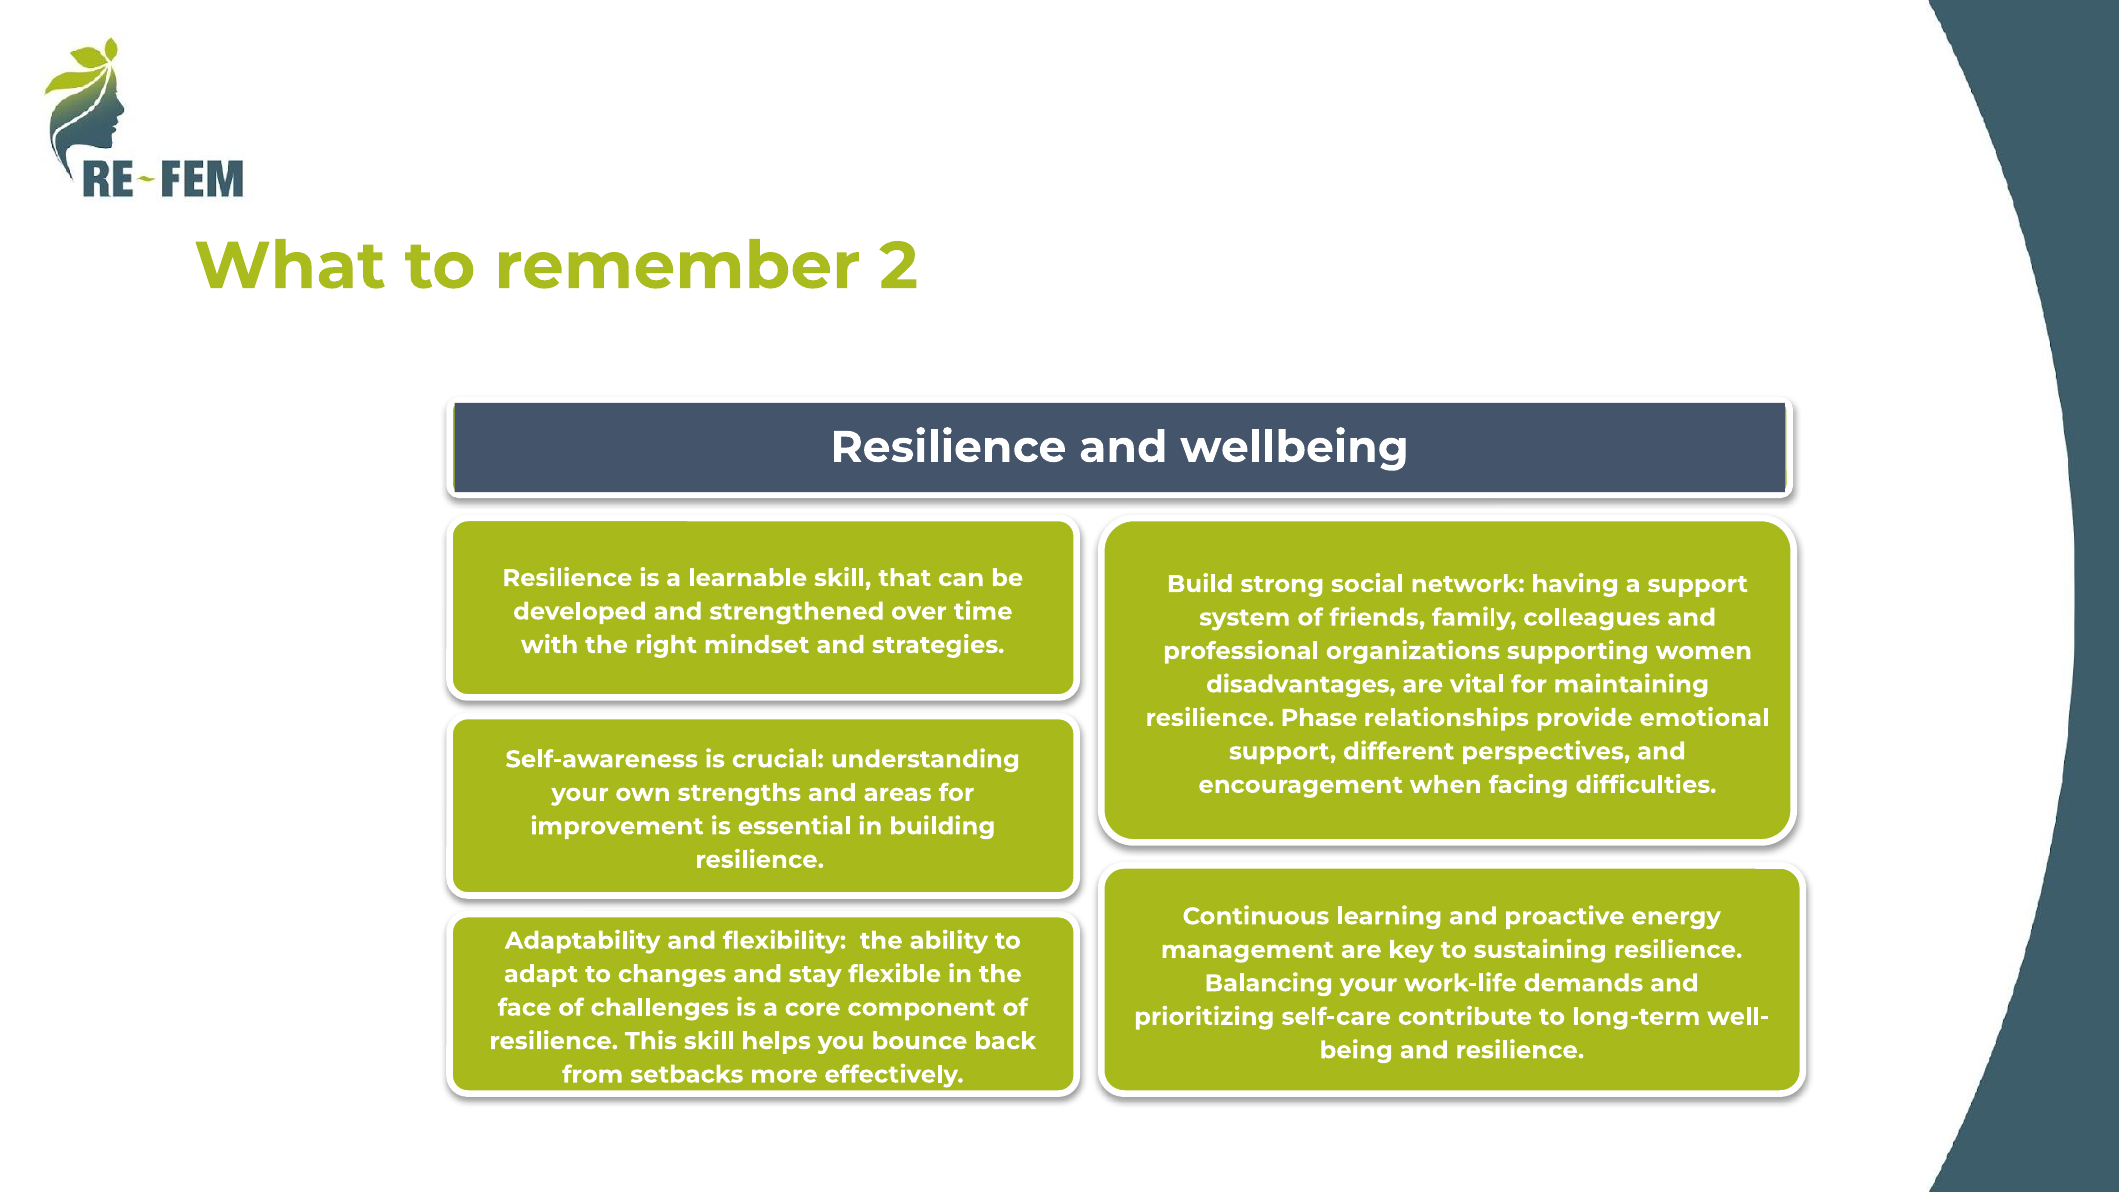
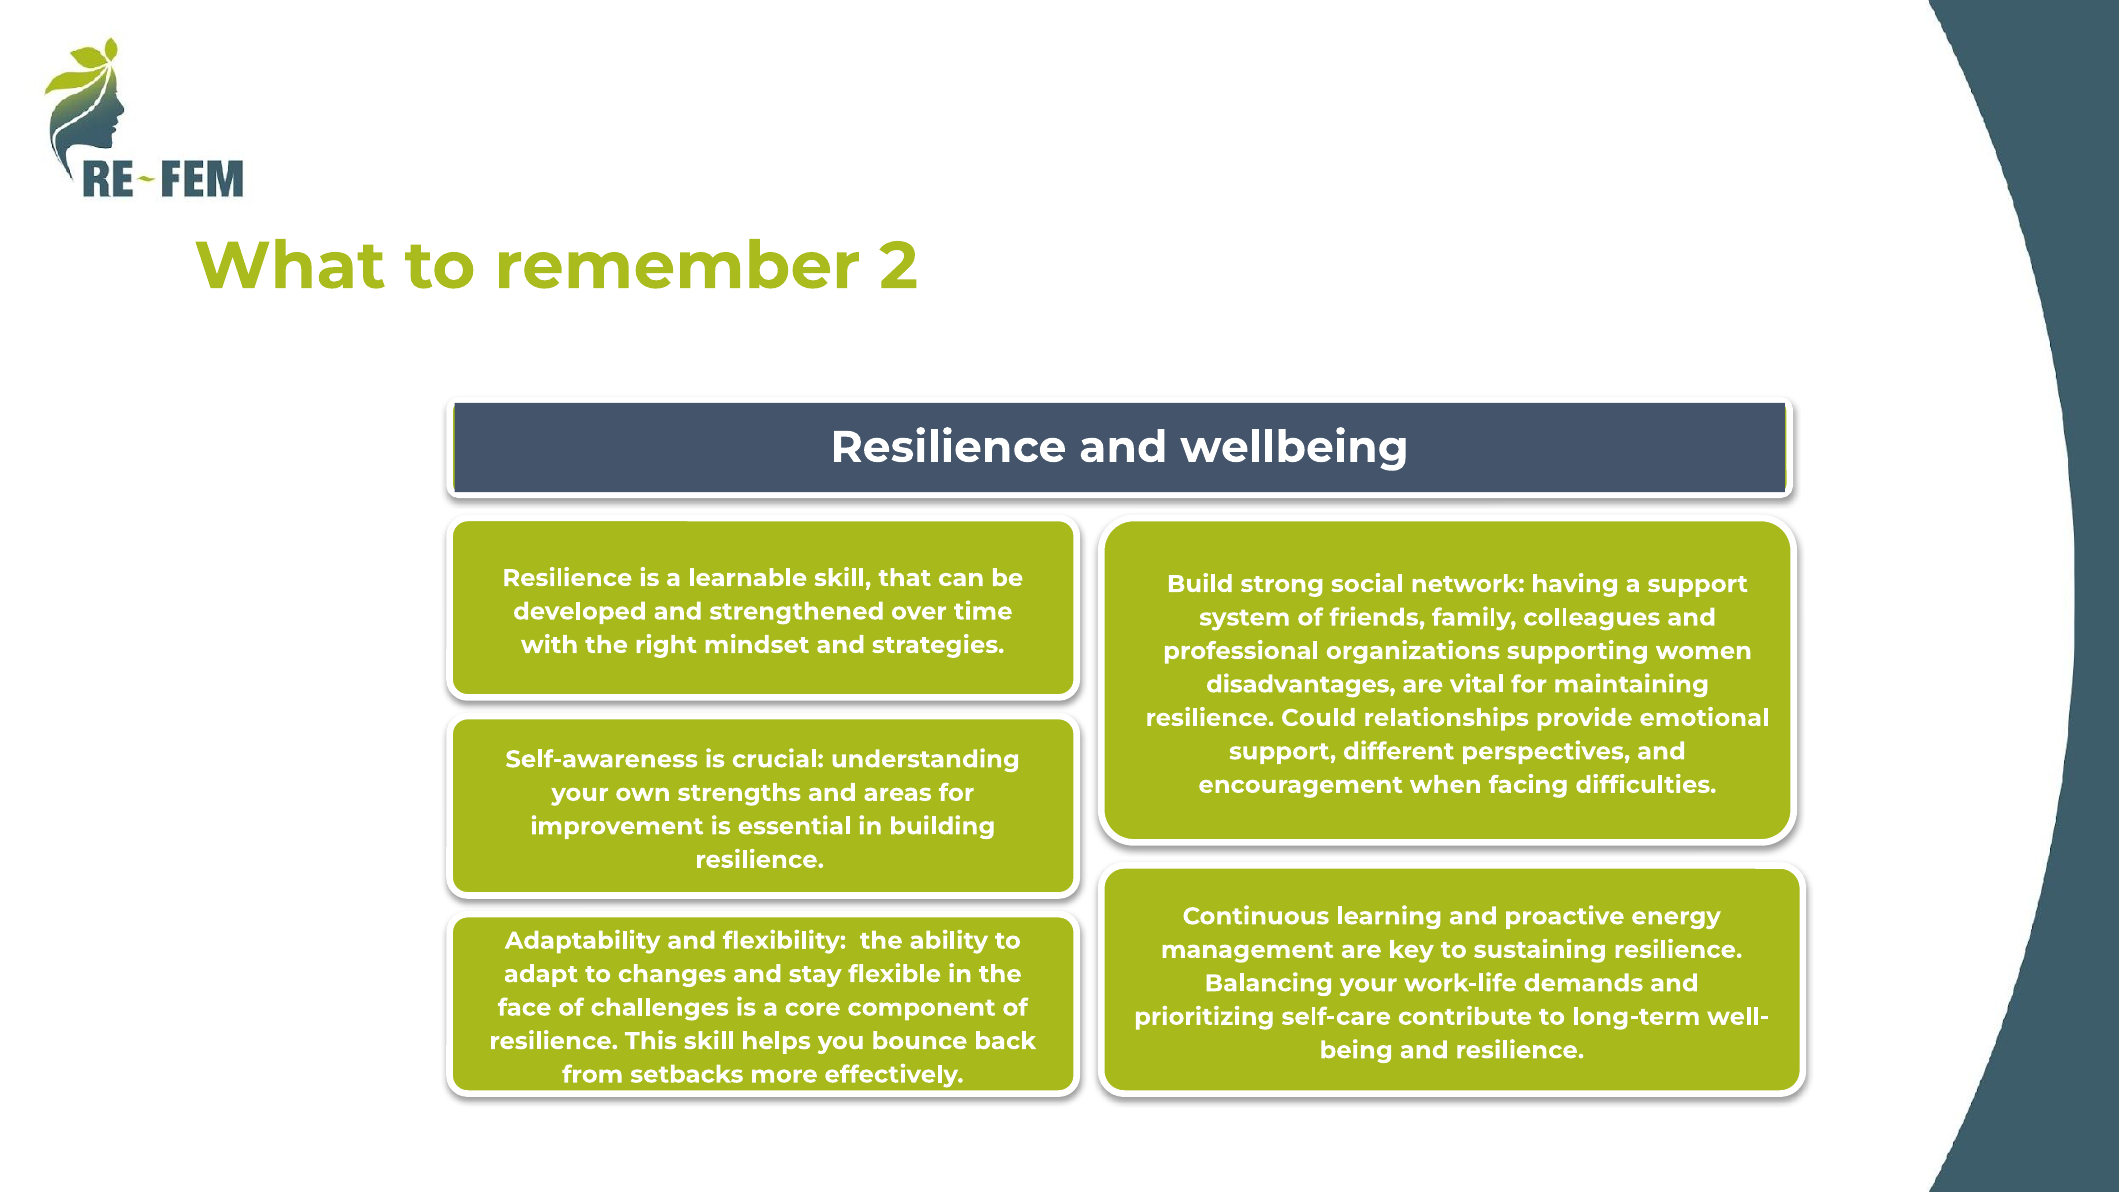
Phase: Phase -> Could (1319, 718)
